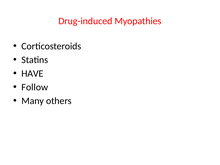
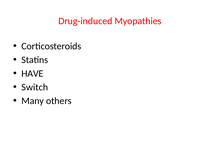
Follow: Follow -> Switch (35, 87)
